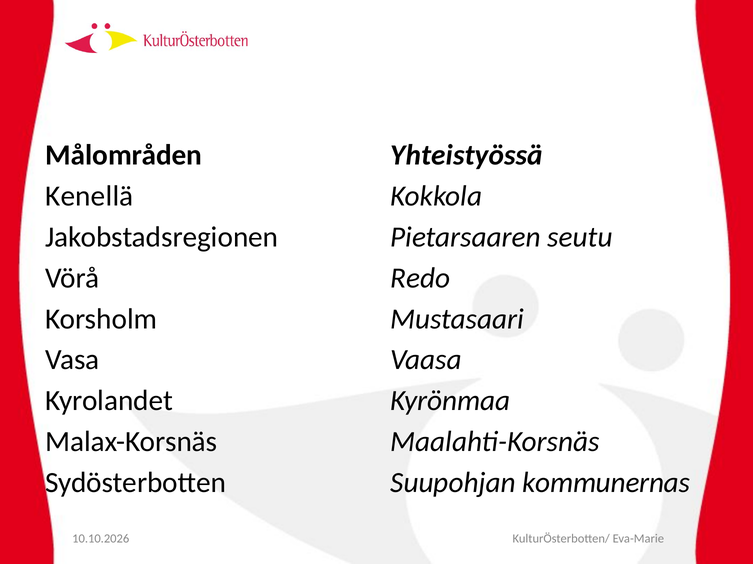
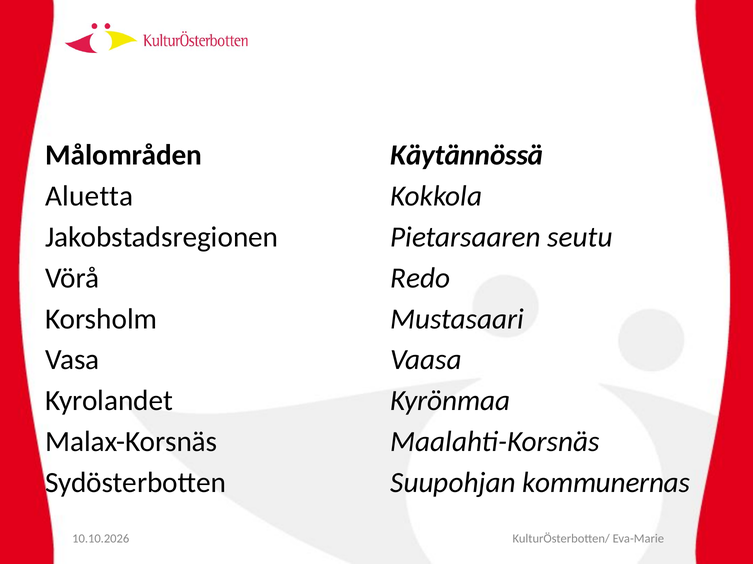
Yhteistyössä: Yhteistyössä -> Käytännössä (467, 155)
Kenellä: Kenellä -> Aluetta (89, 196)
